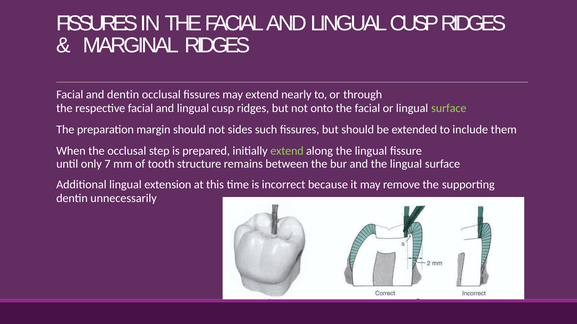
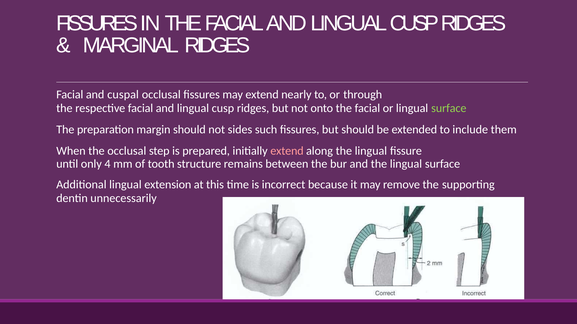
and dentin: dentin -> cuspal (123, 95)
extend colour: light green -> pink (287, 151)
7: 7 -> 4 (108, 164)
